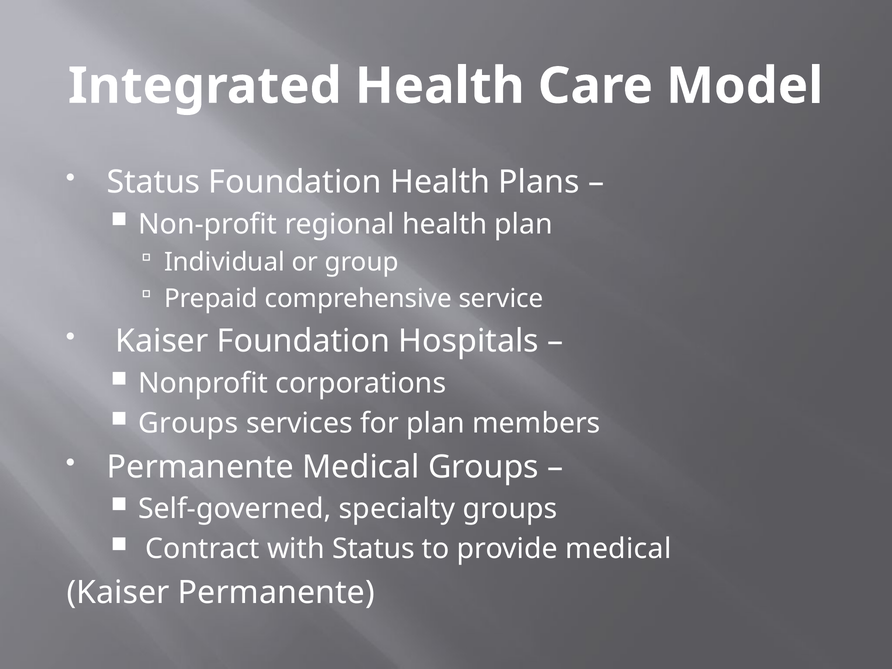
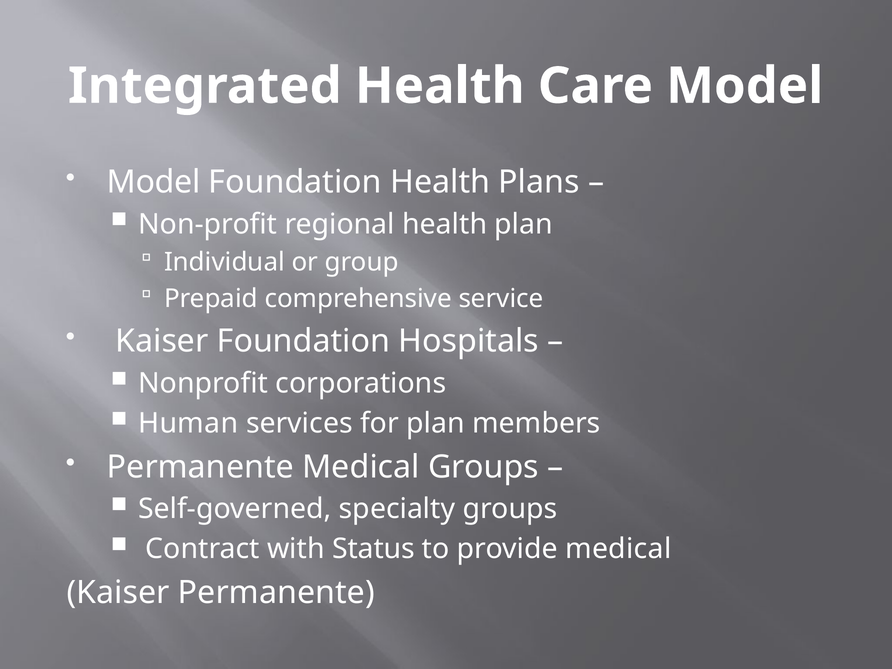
Status: Status -> Model (154, 182)
Groups: Groups -> Human (188, 423)
